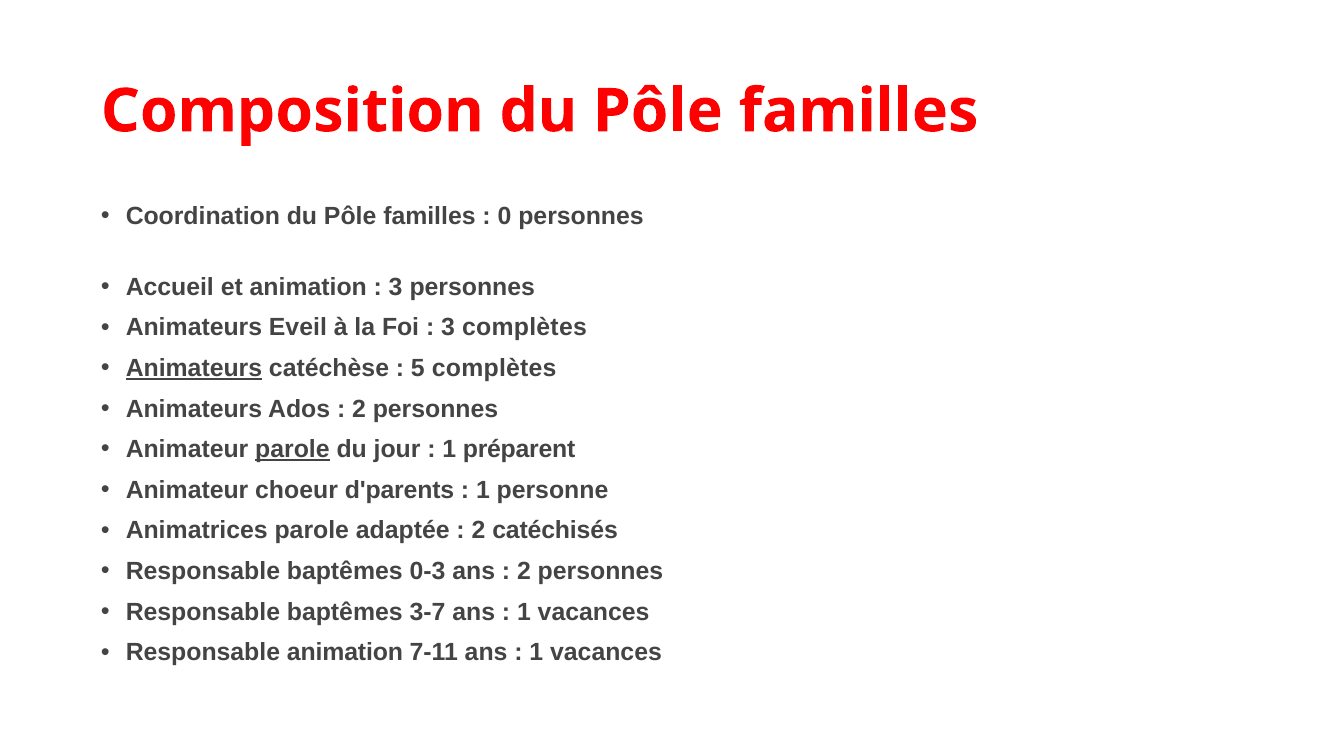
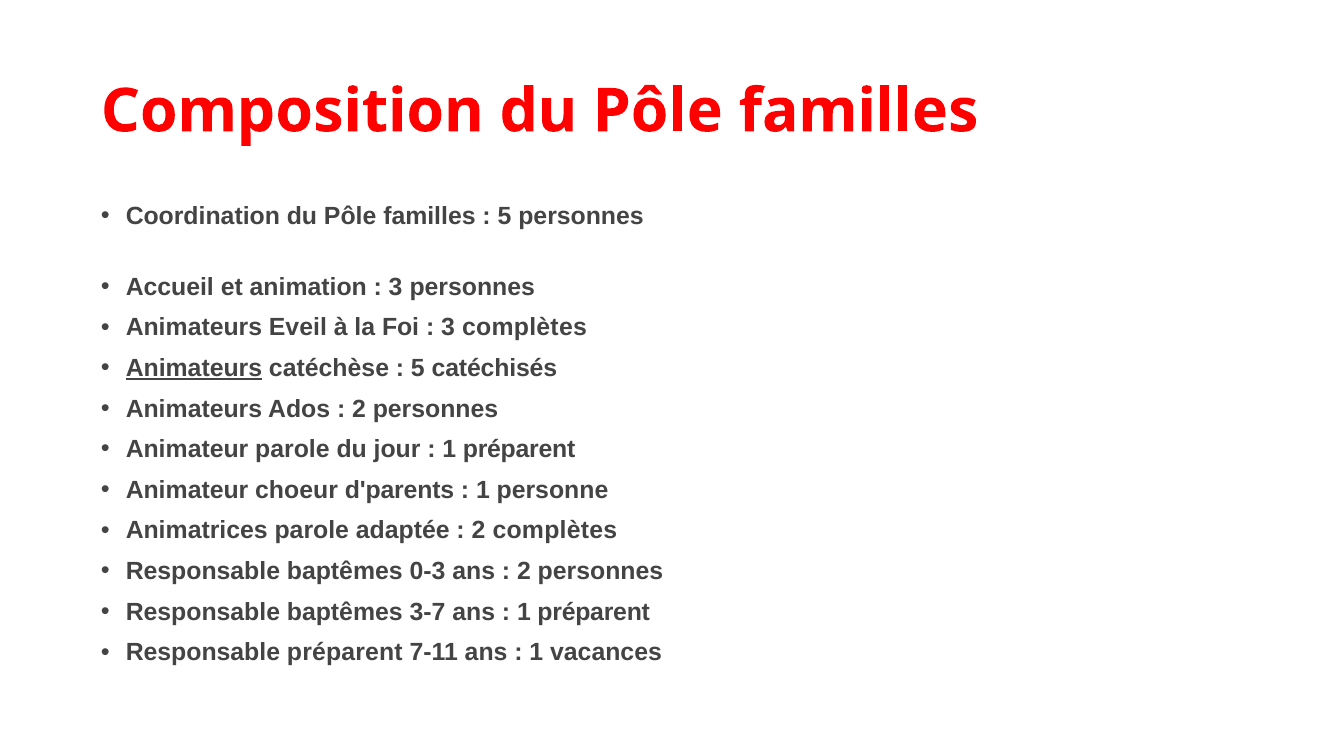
0: 0 -> 5 (505, 216)
5 complètes: complètes -> catéchisés (494, 368)
parole underline: present -> none (292, 449)
2 catéchisés: catéchisés -> complètes (555, 531)
vacances: vacances -> préparent (594, 612)
Responsable animation: animation -> préparent (345, 652)
